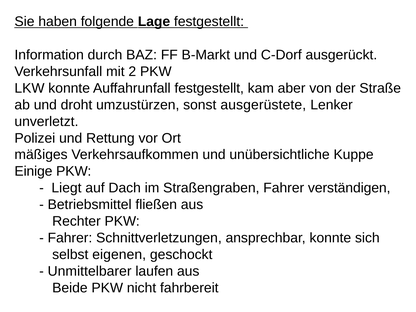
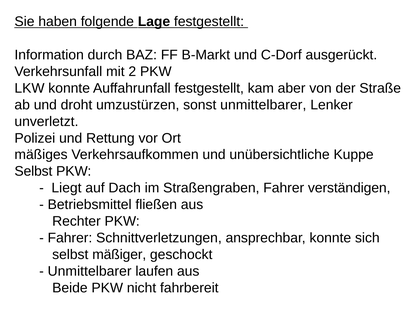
sonst ausgerüstete: ausgerüstete -> unmittelbarer (263, 105)
Einige: Einige -> Selbst (33, 171)
eigenen: eigenen -> mäßiger (119, 255)
